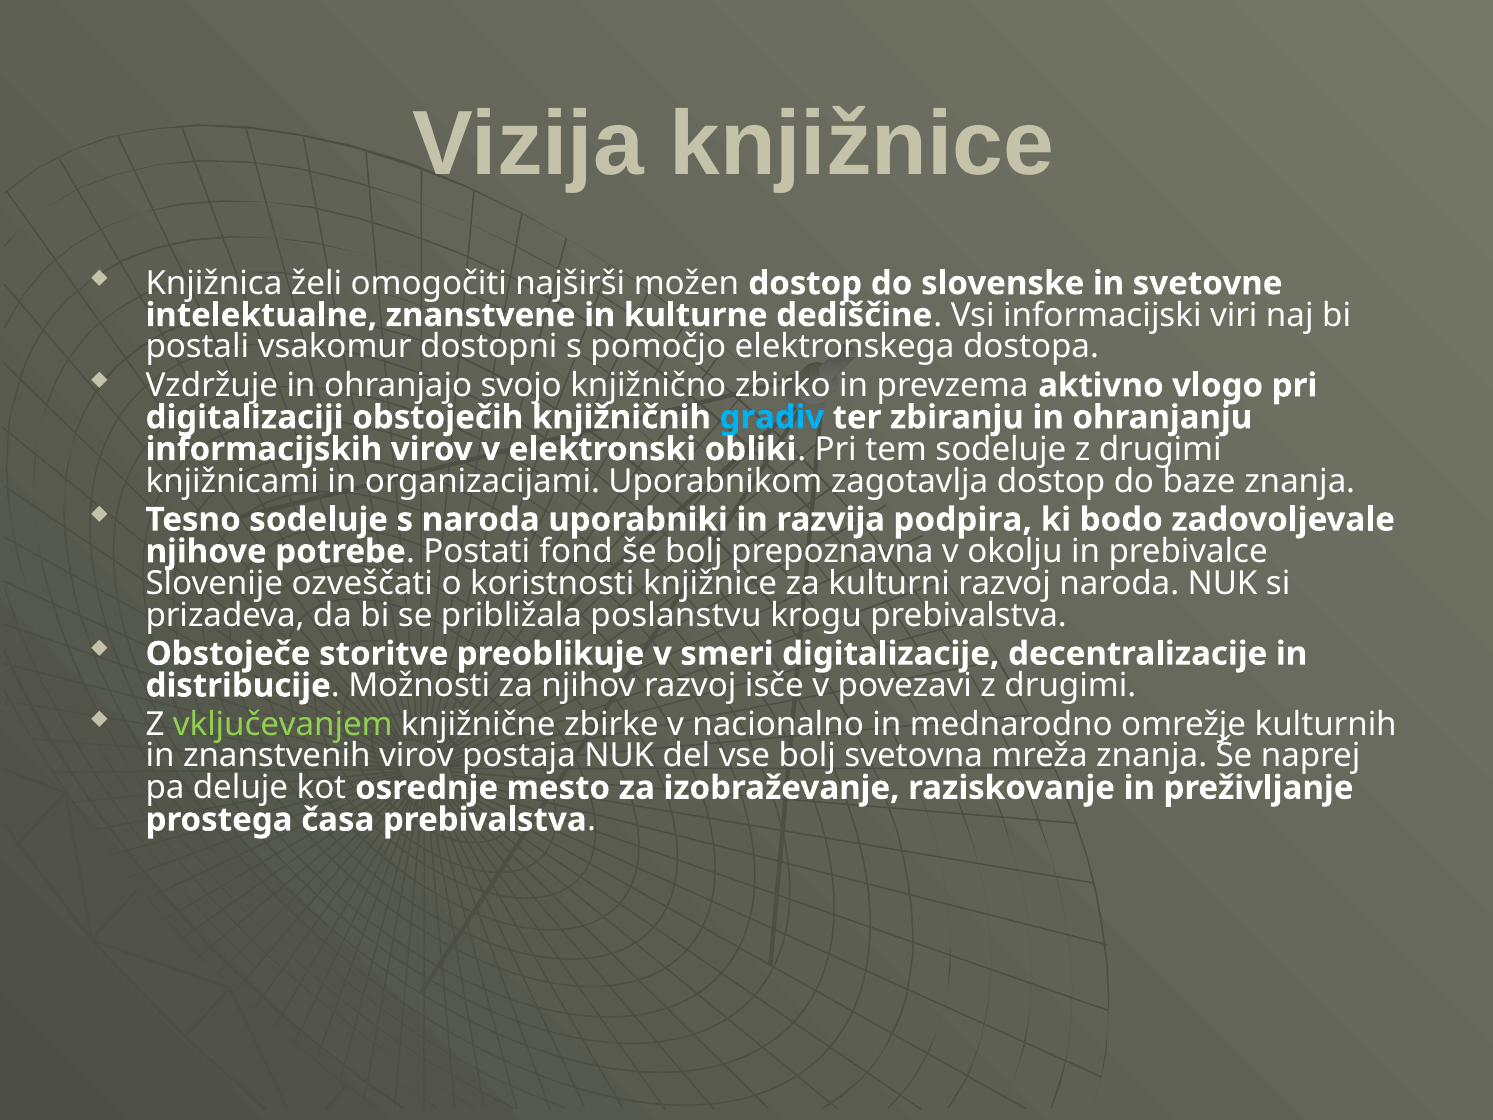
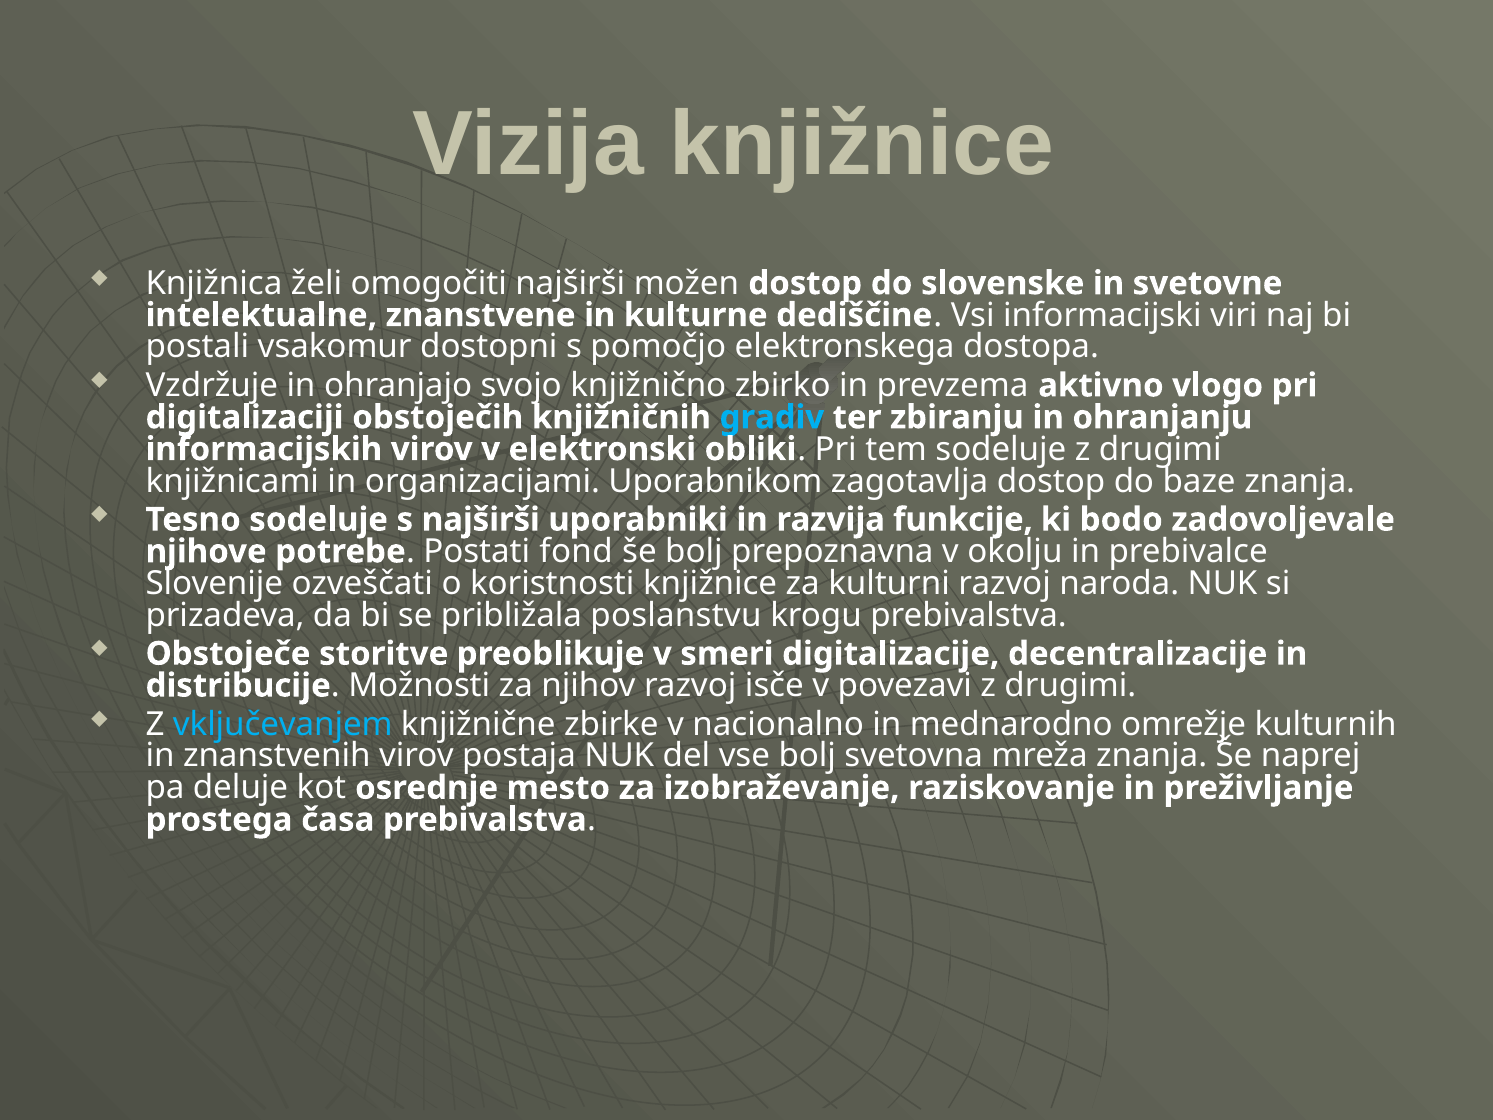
s naroda: naroda -> najširši (481, 520)
podpira: podpira -> funkcije (963, 520)
vključevanjem colour: light green -> light blue (283, 724)
